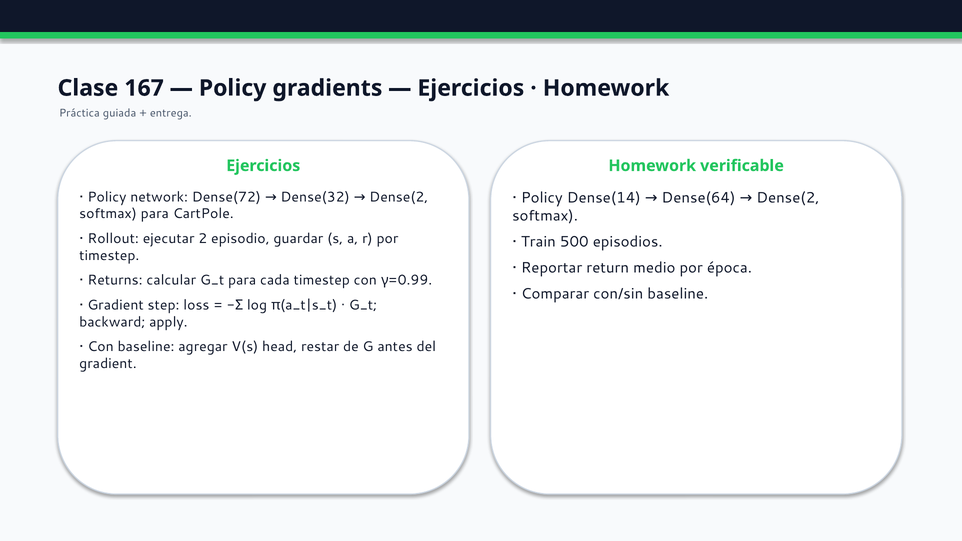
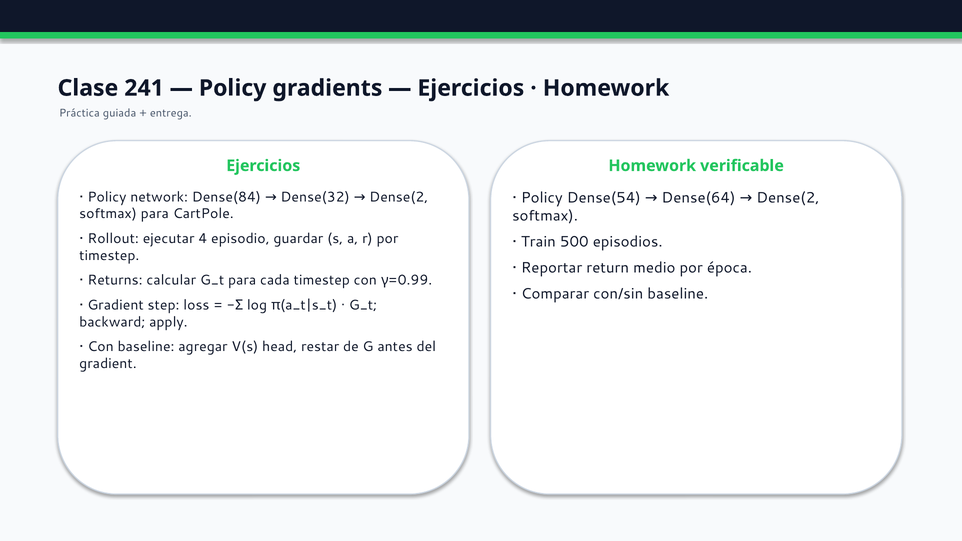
167: 167 -> 241 (144, 88)
Dense(72: Dense(72 -> Dense(84 (226, 197)
Dense(14: Dense(14 -> Dense(54 (604, 198)
2: 2 -> 4 (203, 239)
